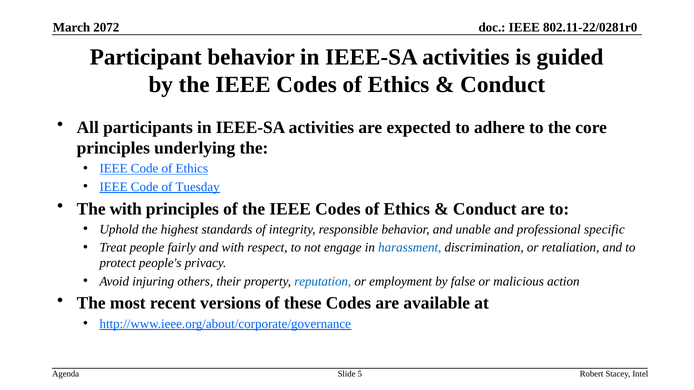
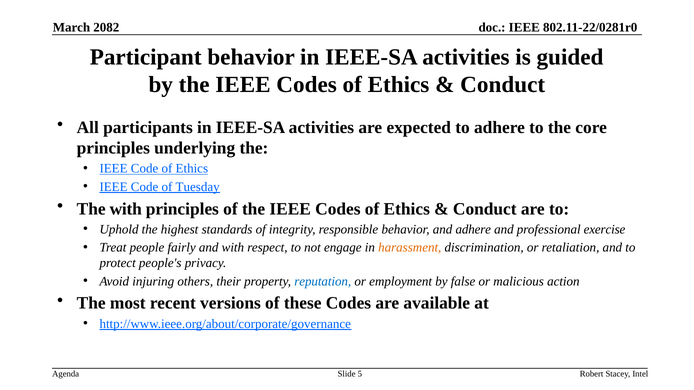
2072: 2072 -> 2082 (106, 28)
and unable: unable -> adhere (473, 230)
specific: specific -> exercise (605, 230)
harassment colour: blue -> orange (410, 248)
